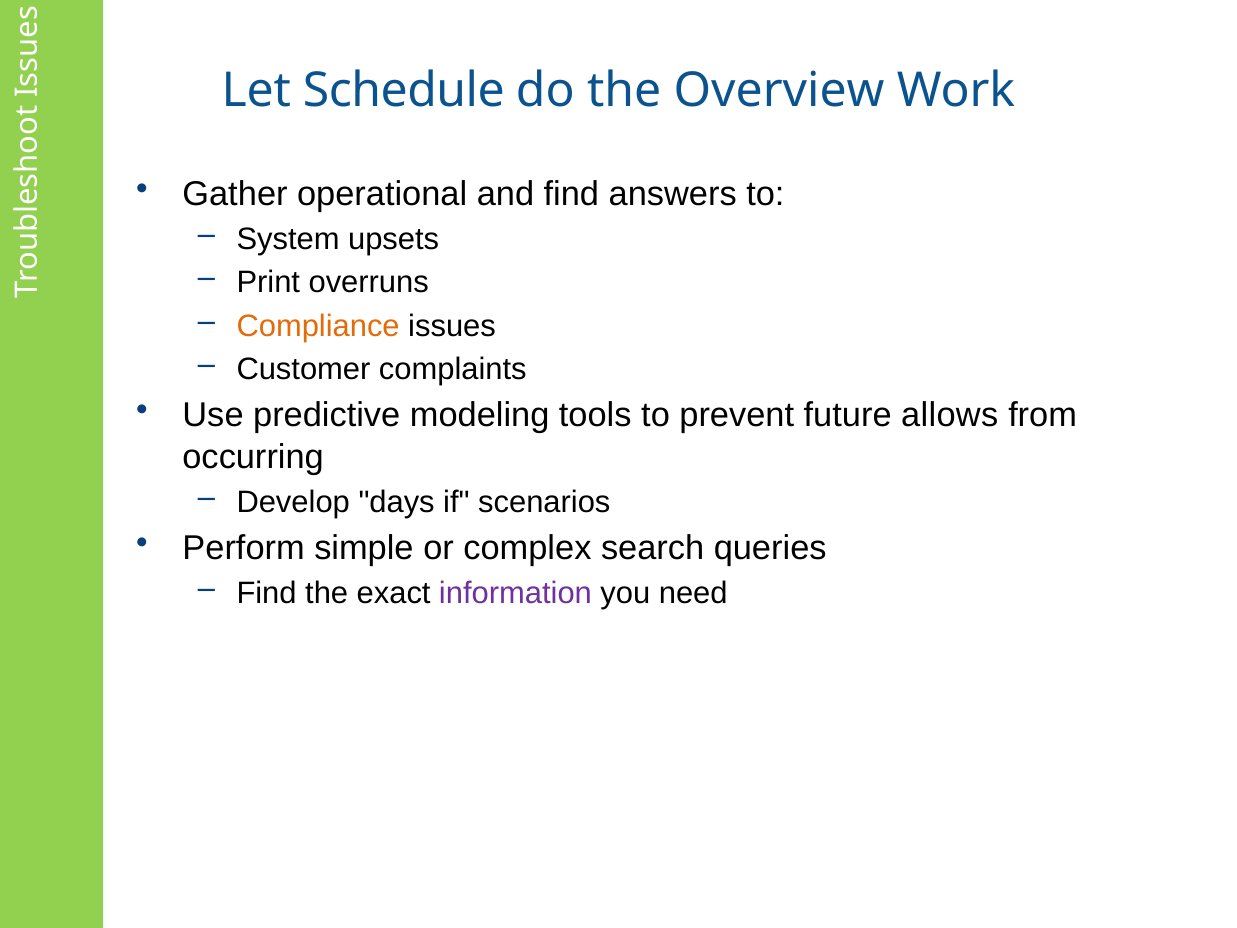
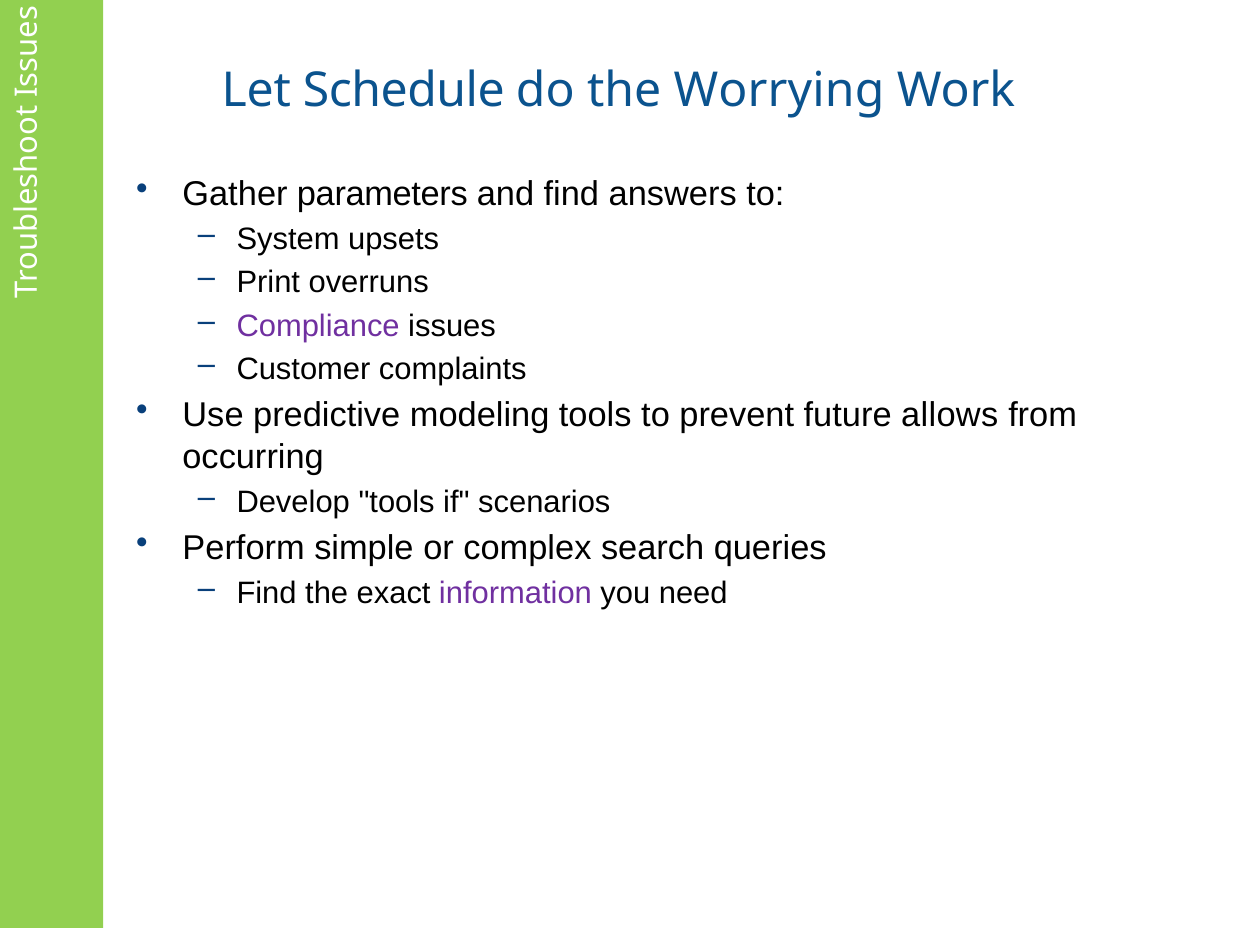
Overview: Overview -> Worrying (779, 91)
operational: operational -> parameters (382, 194)
Compliance colour: orange -> purple (318, 326)
Develop days: days -> tools (397, 502)
